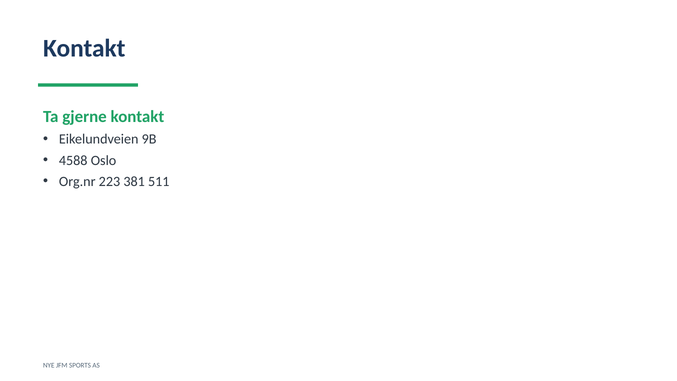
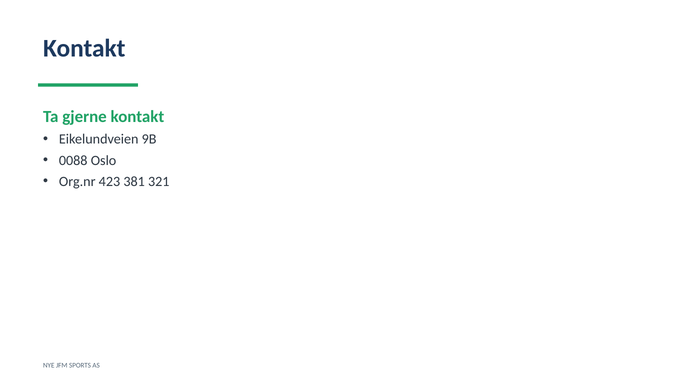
4588: 4588 -> 0088 (73, 160)
223: 223 -> 423 (109, 182)
511: 511 -> 321 (159, 182)
